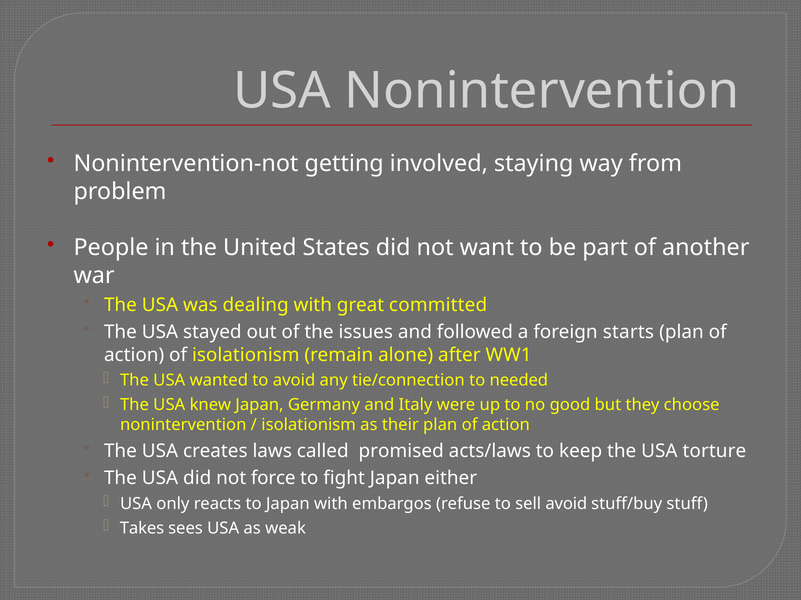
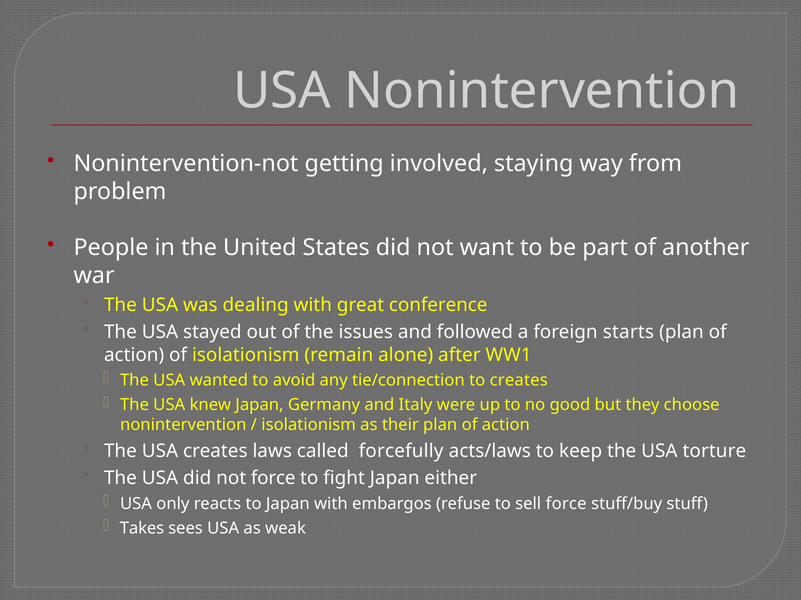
committed: committed -> conference (438, 305)
to needed: needed -> creates (519, 381)
promised: promised -> forcefully (401, 451)
sell avoid: avoid -> force (566, 504)
